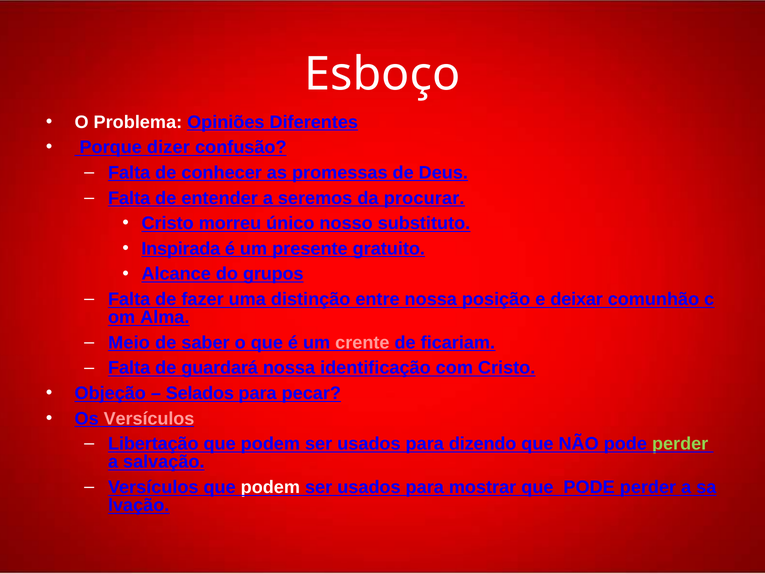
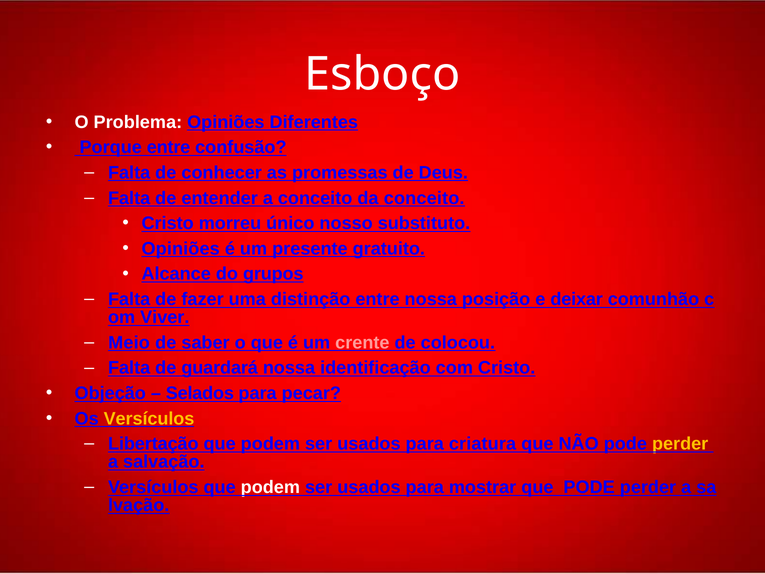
Porque dizer: dizer -> entre (169, 147)
a seremos: seremos -> conceito (315, 198)
da procurar: procurar -> conceito (424, 198)
Inspirada: Inspirada -> Opiniões (181, 249)
Alma: Alma -> Viver (165, 317)
ficariam: ficariam -> colocou (458, 343)
Versículos colour: pink -> yellow (149, 418)
dizendo: dizendo -> criatura (483, 444)
perder colour: light green -> yellow (680, 444)
